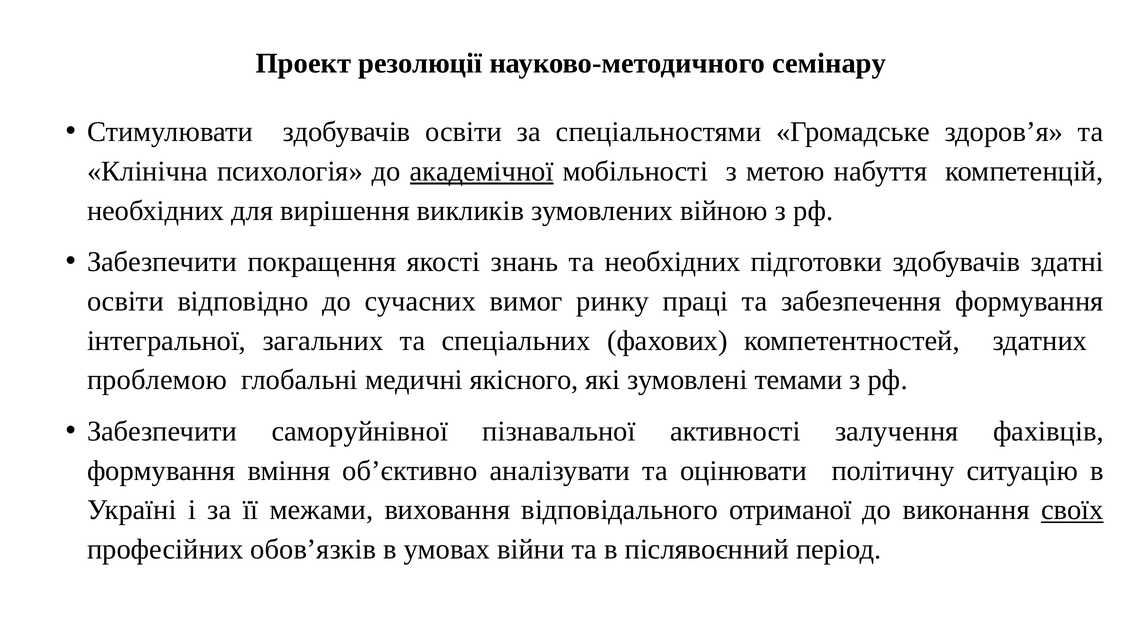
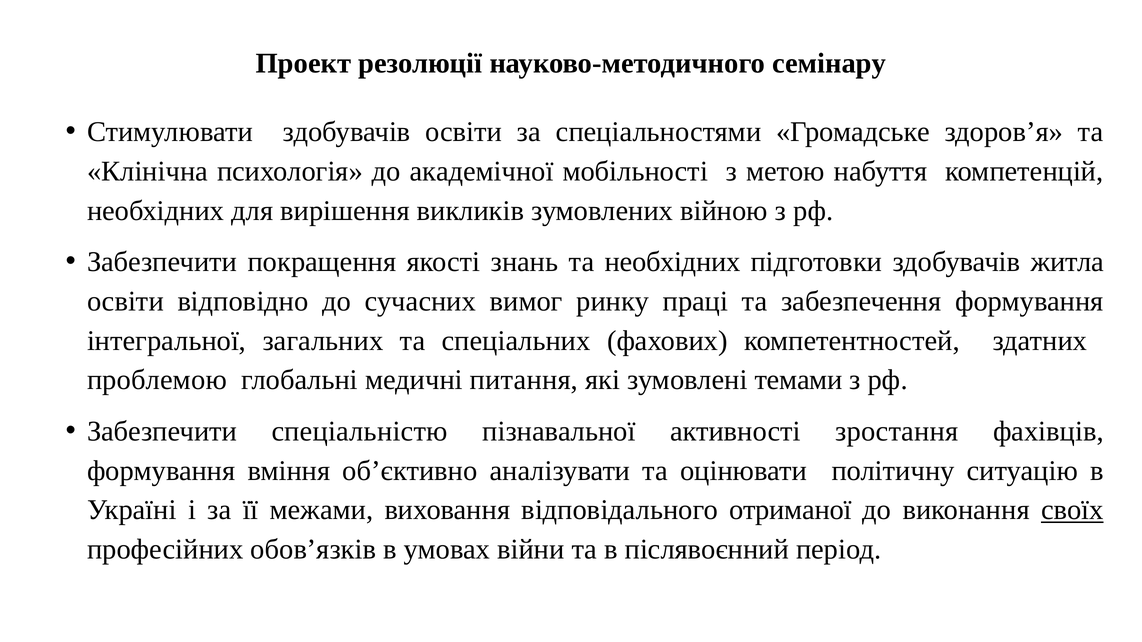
академічної underline: present -> none (482, 171)
здатні: здатні -> житла (1067, 262)
якісного: якісного -> питання (524, 380)
саморуйнівної: саморуйнівної -> спеціальністю (360, 432)
залучення: залучення -> зростання (897, 432)
